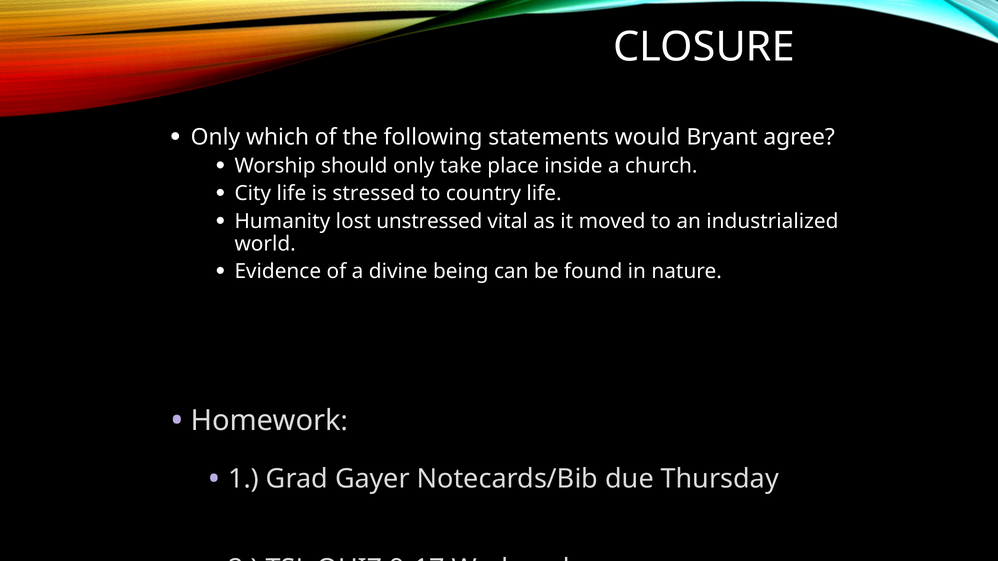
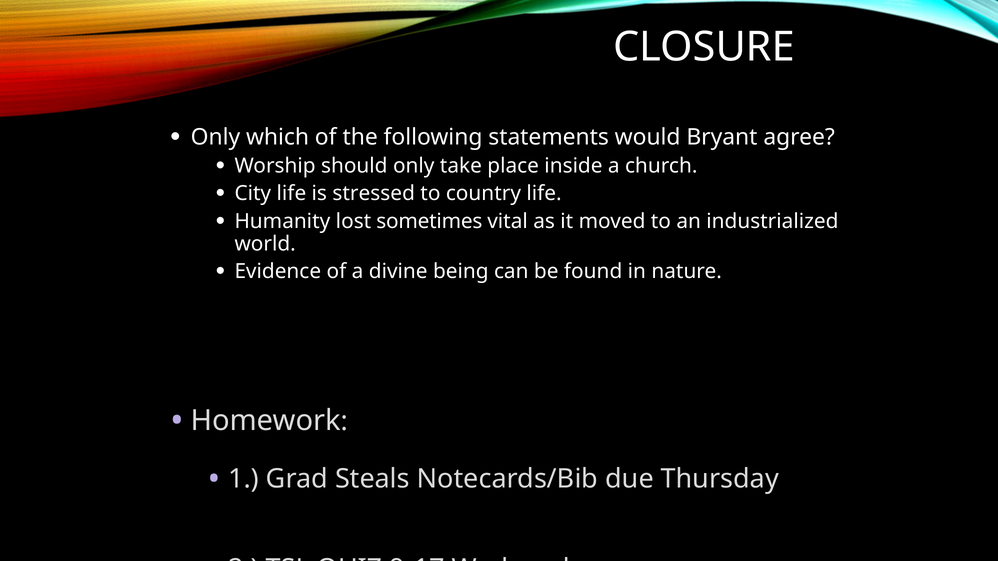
unstressed: unstressed -> sometimes (429, 221)
Gayer: Gayer -> Steals (372, 479)
